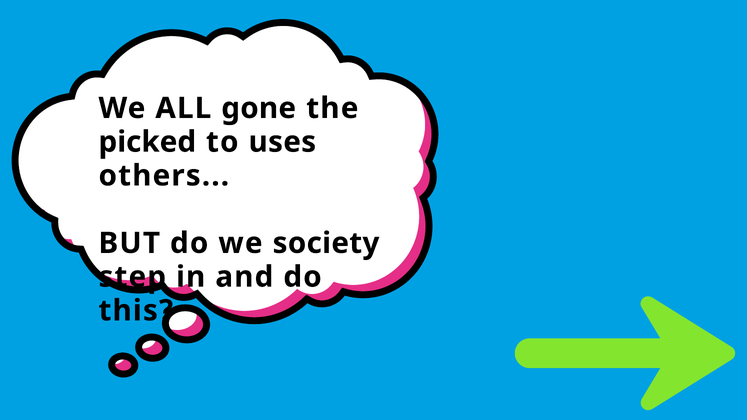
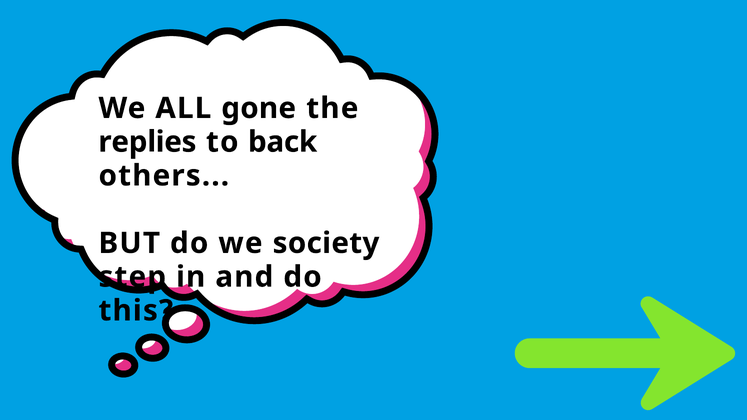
picked: picked -> replies (147, 142)
uses: uses -> back (283, 142)
